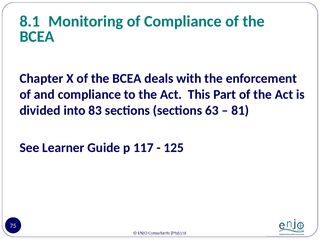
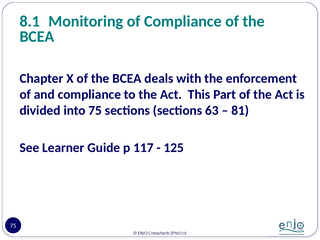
into 83: 83 -> 75 (95, 111)
